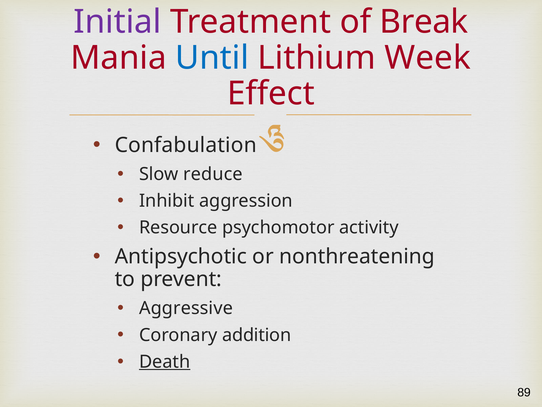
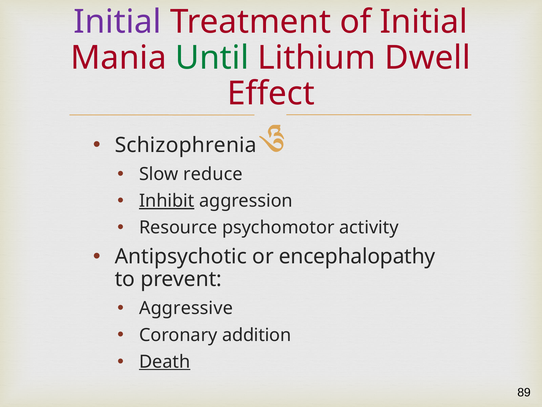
of Break: Break -> Initial (424, 22)
Until colour: blue -> green (212, 58)
Week: Week -> Dwell (428, 58)
Confabulation: Confabulation -> Schizophrenia (186, 145)
Inhibit underline: none -> present (167, 201)
nonthreatening: nonthreatening -> encephalopathy (357, 256)
